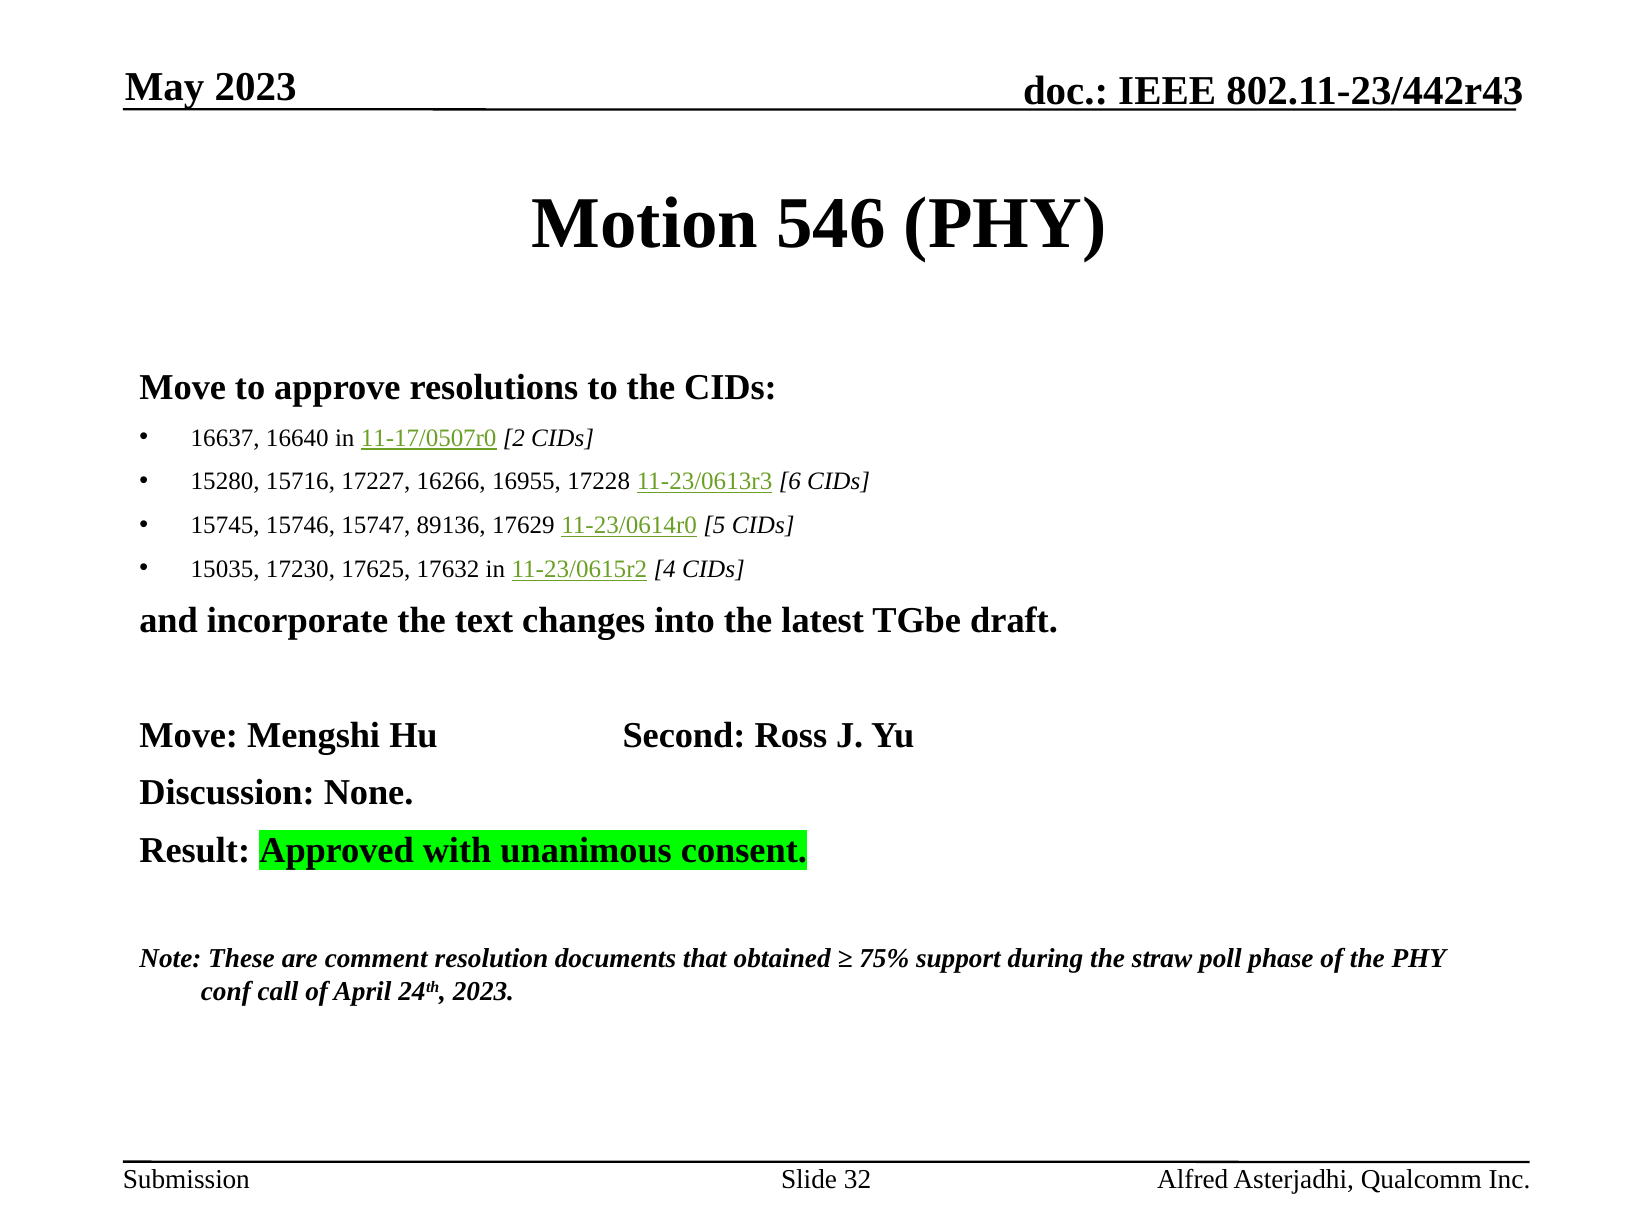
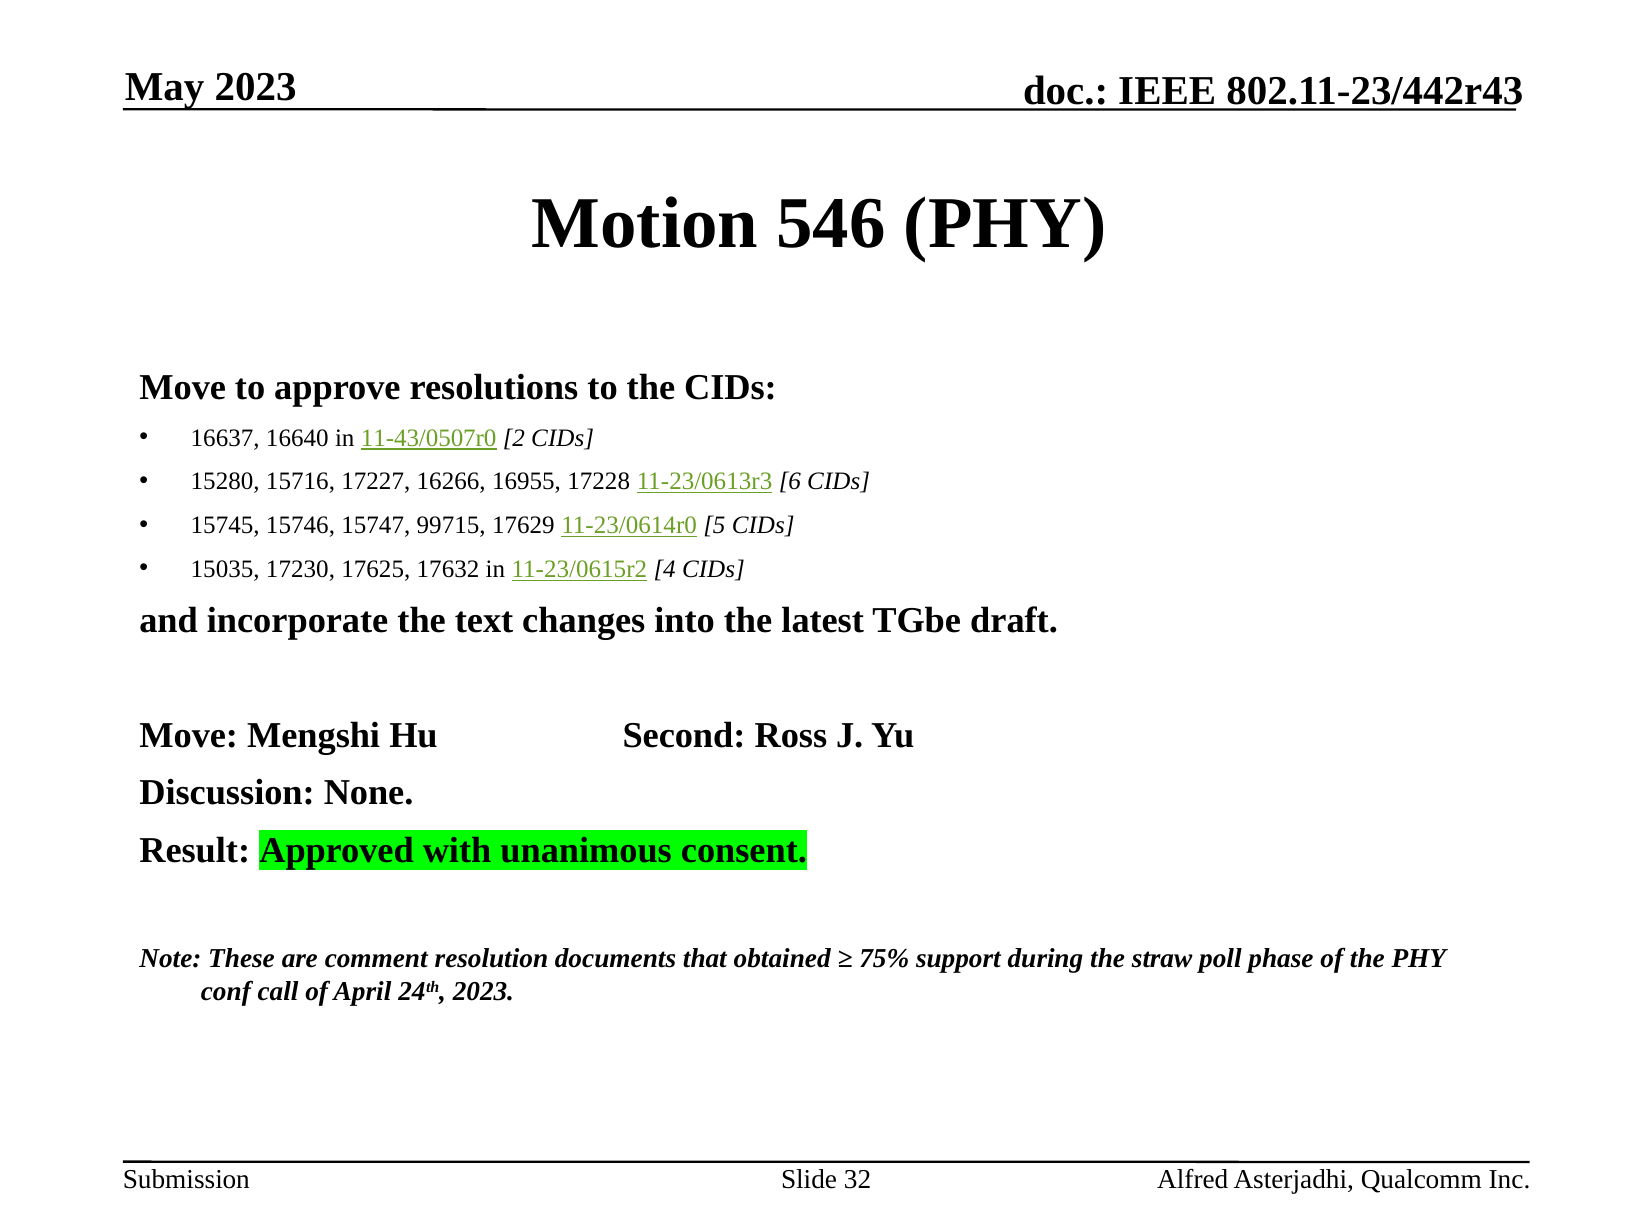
11-17/0507r0: 11-17/0507r0 -> 11-43/0507r0 (429, 437)
89136: 89136 -> 99715 (451, 525)
